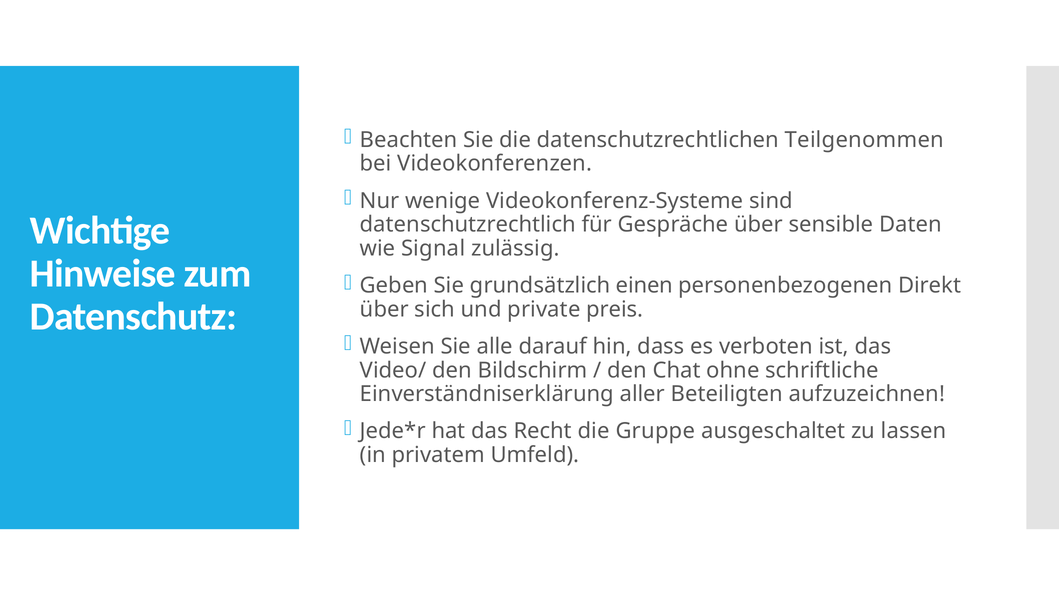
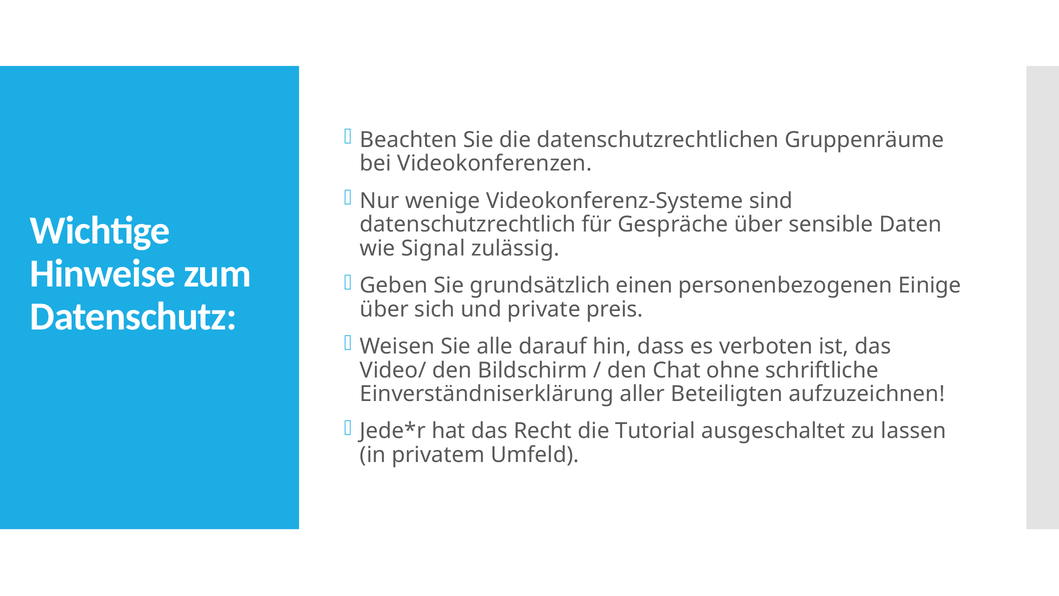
Teilgenommen: Teilgenommen -> Gruppenräume (864, 140)
Direkt: Direkt -> Einige (930, 285)
Gruppe: Gruppe -> Tutorial (655, 431)
